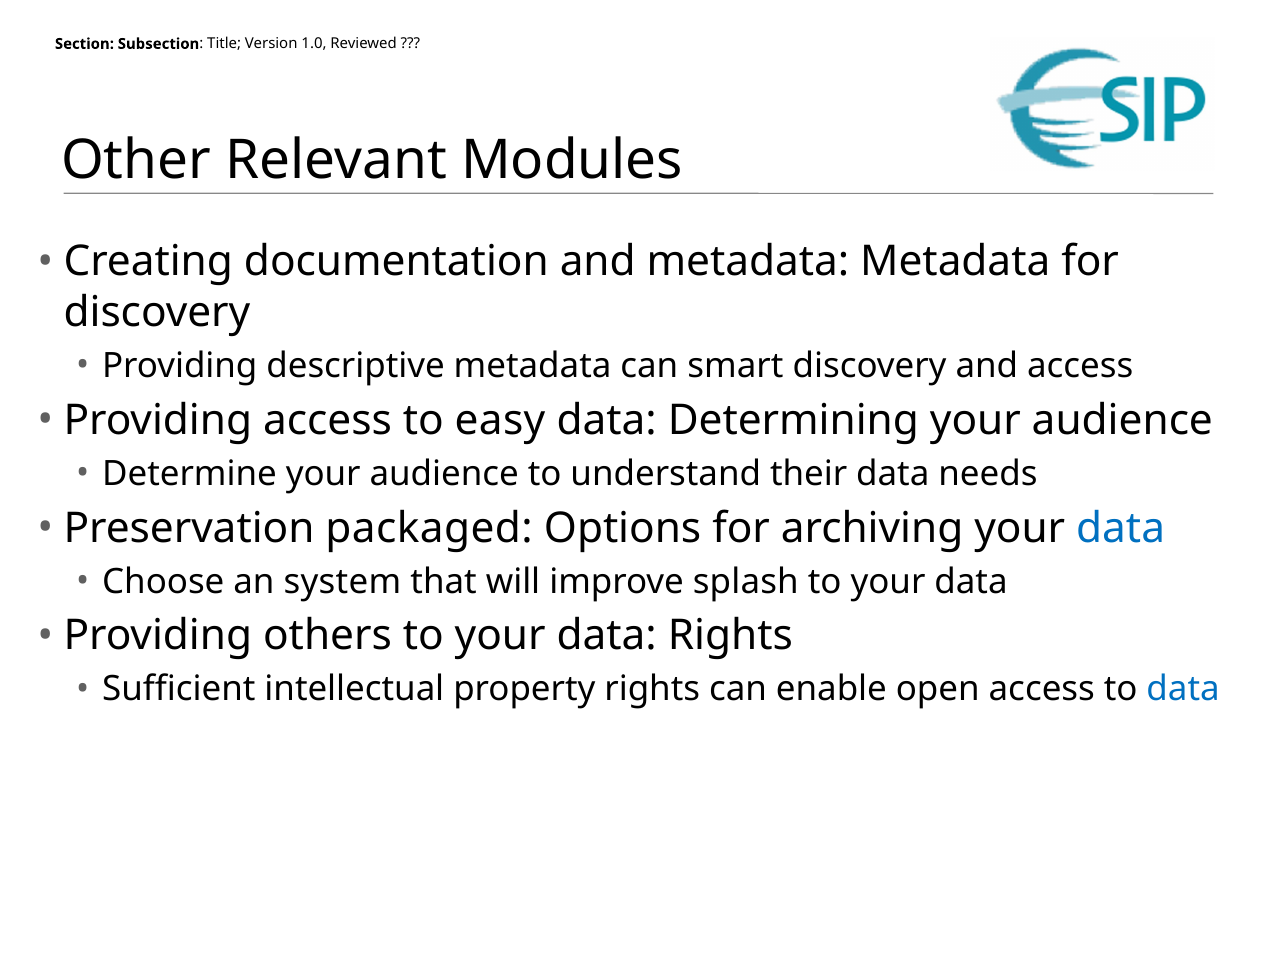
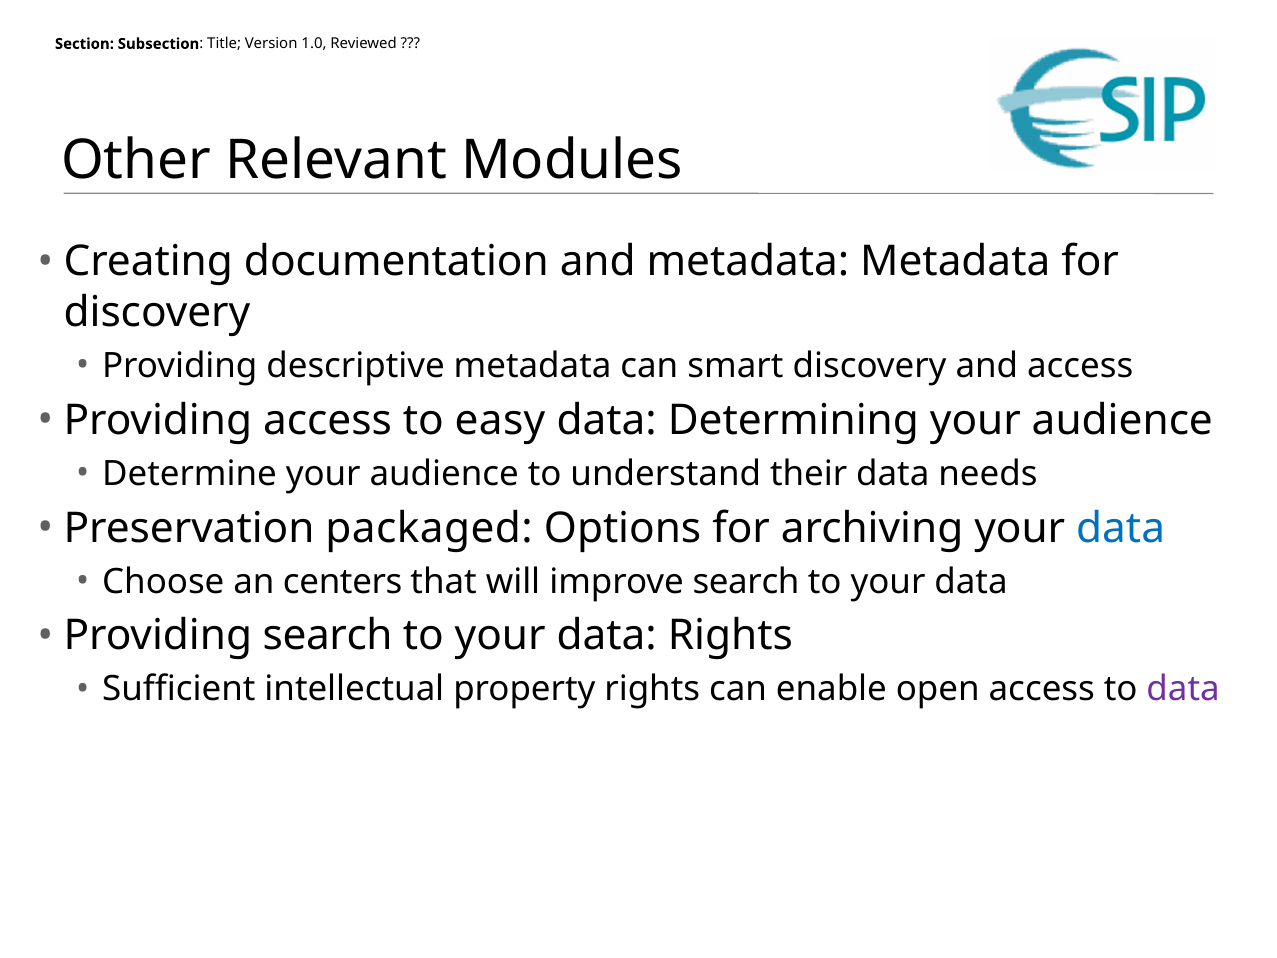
system: system -> centers (343, 581)
improve splash: splash -> search (746, 581)
Providing others: others -> search (328, 636)
data colour: blue -> purple (1183, 689)
